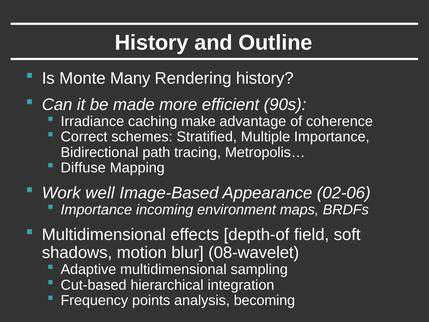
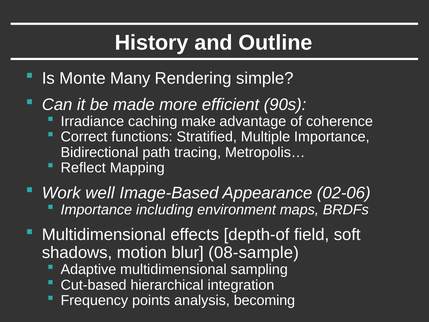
Rendering history: history -> simple (265, 78)
schemes: schemes -> functions (142, 137)
Diffuse: Diffuse -> Reflect (83, 168)
incoming: incoming -> including (165, 209)
08-wavelet: 08-wavelet -> 08-sample (254, 253)
